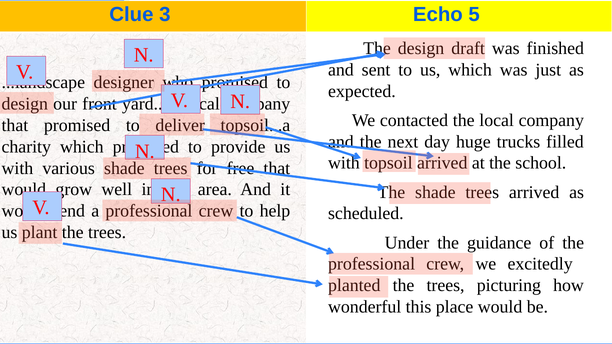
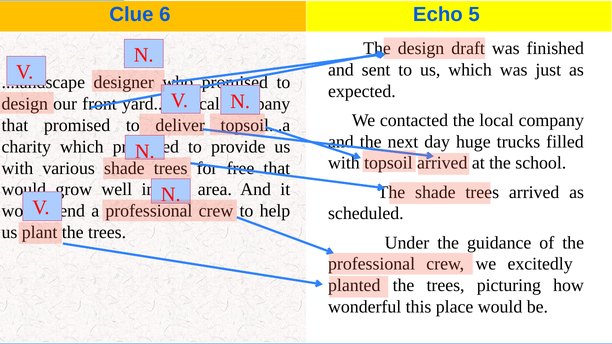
3: 3 -> 6 (165, 15)
